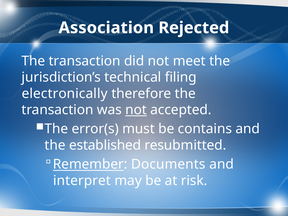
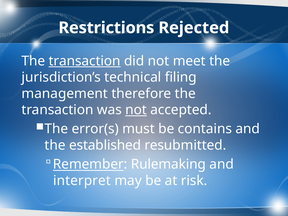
Association: Association -> Restrictions (106, 28)
transaction underline: none -> present (85, 61)
electronically: electronically -> management (65, 94)
Documents: Documents -> Rulemaking (168, 164)
